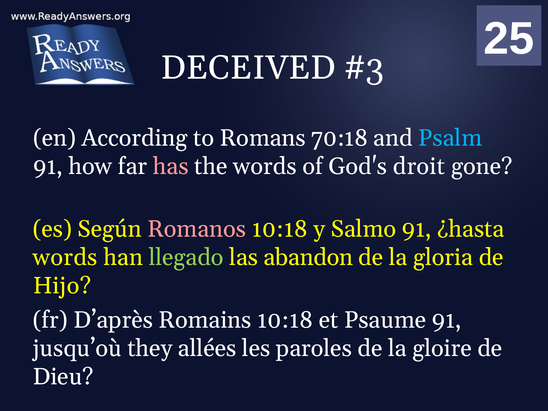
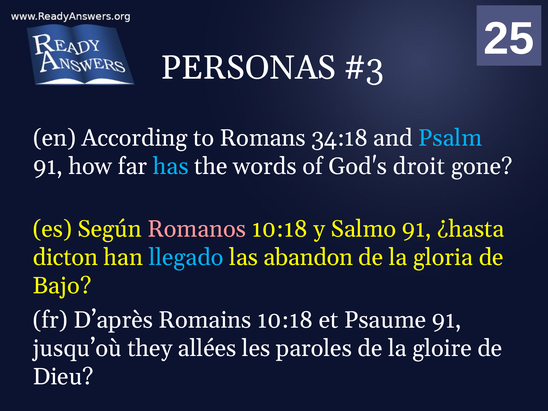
DECEIVED: DECEIVED -> PERSONAS (248, 68)
70:18: 70:18 -> 34:18 (340, 138)
has colour: pink -> light blue (171, 166)
words: words -> dicton (65, 257)
llegado colour: light green -> light blue (186, 257)
Hijo: Hijo -> Bajo (62, 286)
